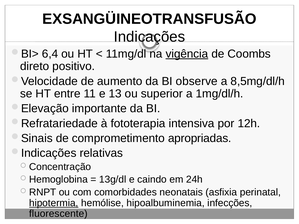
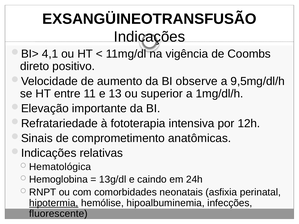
6,4: 6,4 -> 4,1 (50, 54)
vigência underline: present -> none (187, 54)
8,5mg/dl/h: 8,5mg/dl/h -> 9,5mg/dl/h (258, 81)
apropriadas: apropriadas -> anatômicas (200, 138)
Concentração: Concentração -> Hematológica (60, 167)
